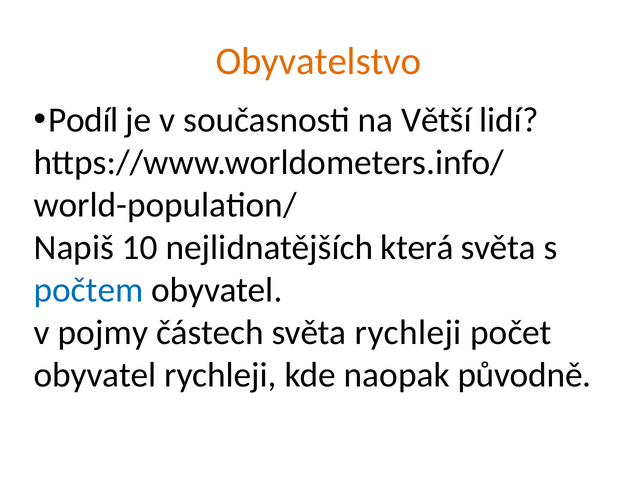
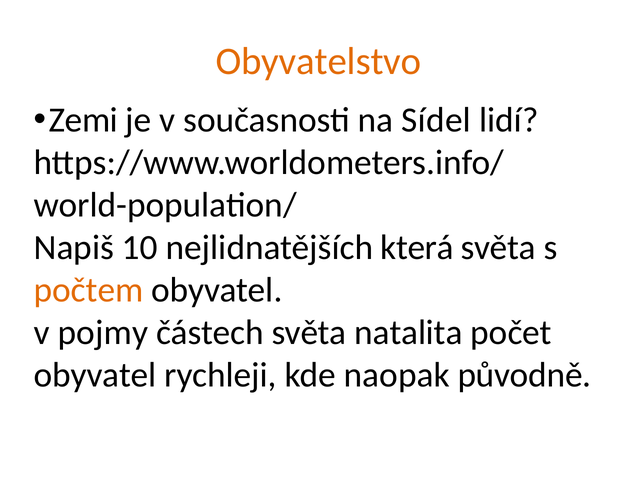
Podíl: Podíl -> Zemi (83, 120)
Větší: Větší -> Sídel (436, 120)
počtem colour: blue -> orange (89, 290)
světa rychleji: rychleji -> natalita (408, 333)
